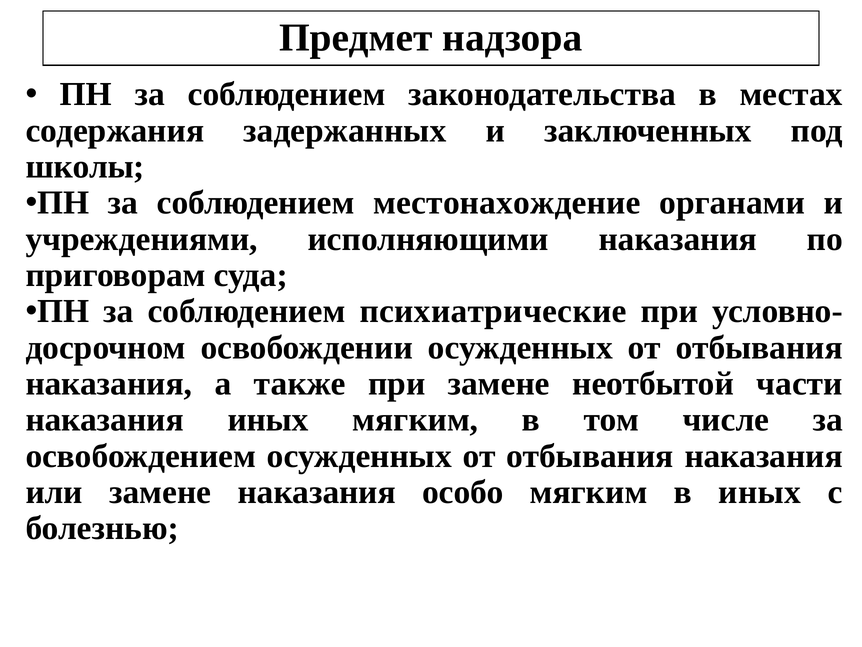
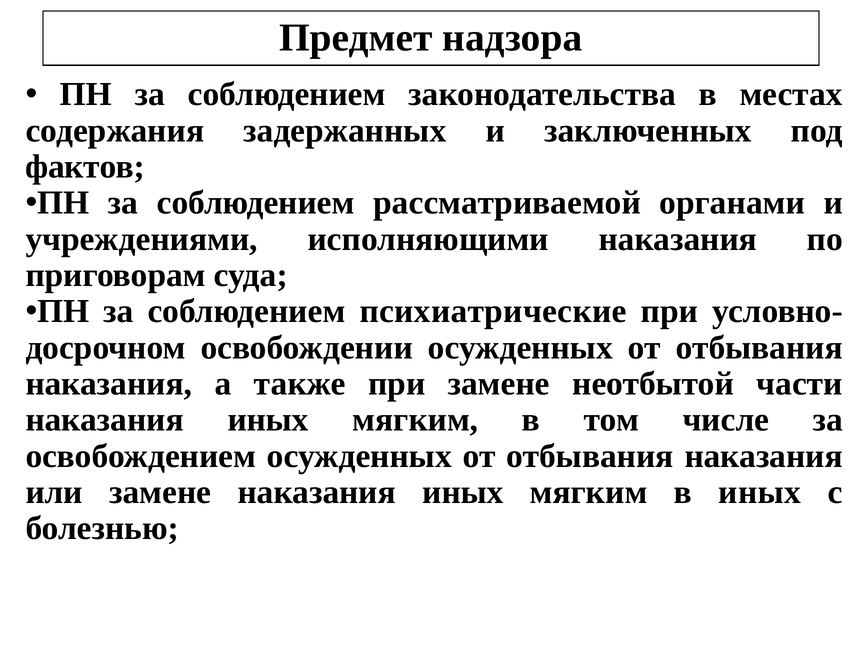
школы: школы -> фактов (85, 167)
местонахождение: местонахождение -> рассматриваемой (507, 203)
замене наказания особо: особо -> иных (463, 492)
